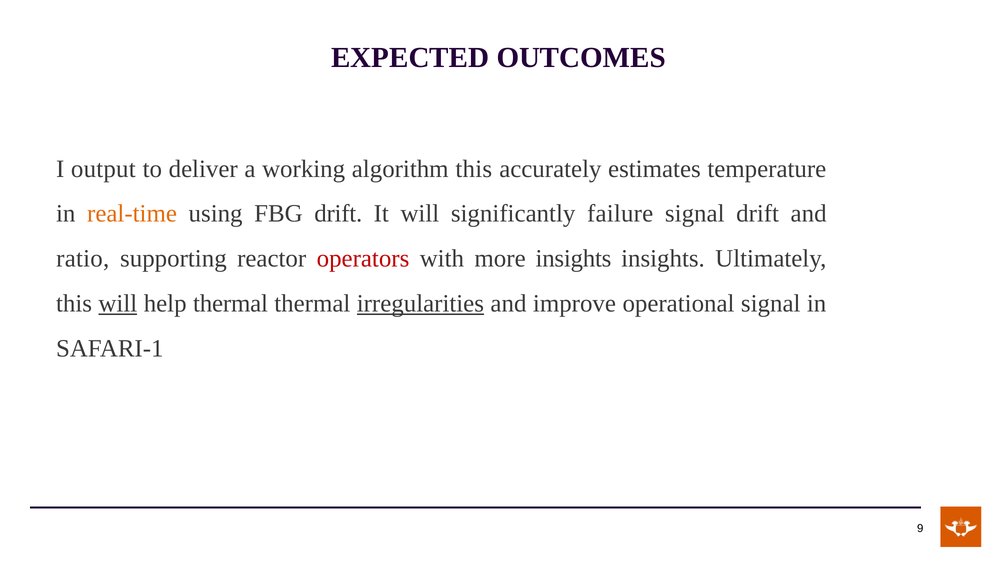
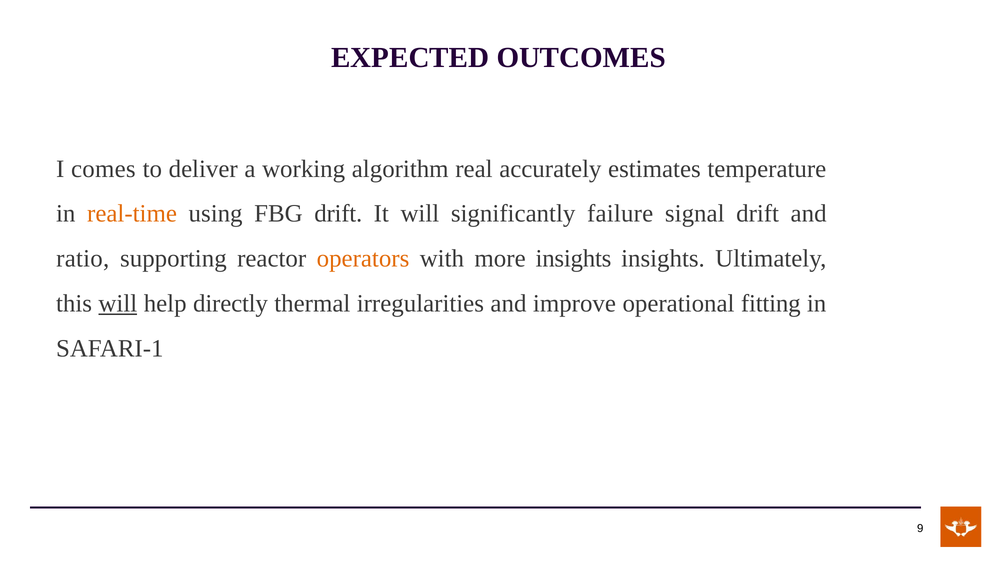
output: output -> comes (103, 169)
algorithm this: this -> real (474, 169)
operators colour: red -> orange (363, 258)
help thermal: thermal -> directly (231, 303)
irregularities underline: present -> none (420, 303)
operational signal: signal -> fitting (771, 303)
